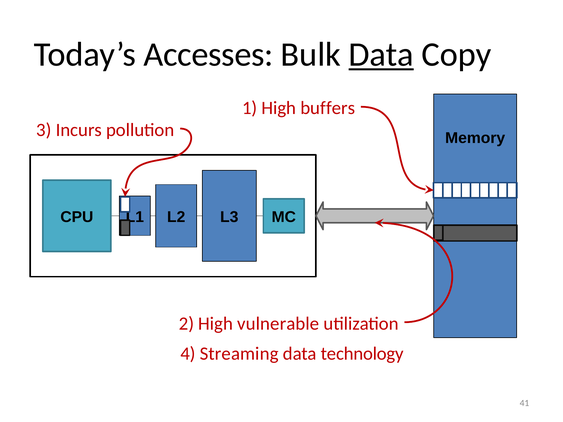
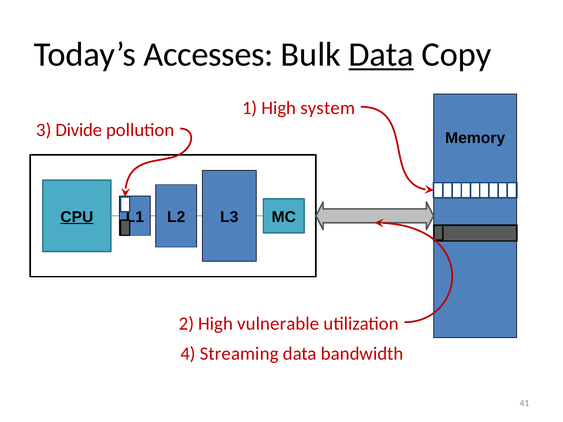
buffers: buffers -> system (328, 108)
Incurs: Incurs -> Divide (79, 130)
CPU underline: none -> present (77, 217)
technology: technology -> bandwidth (362, 354)
